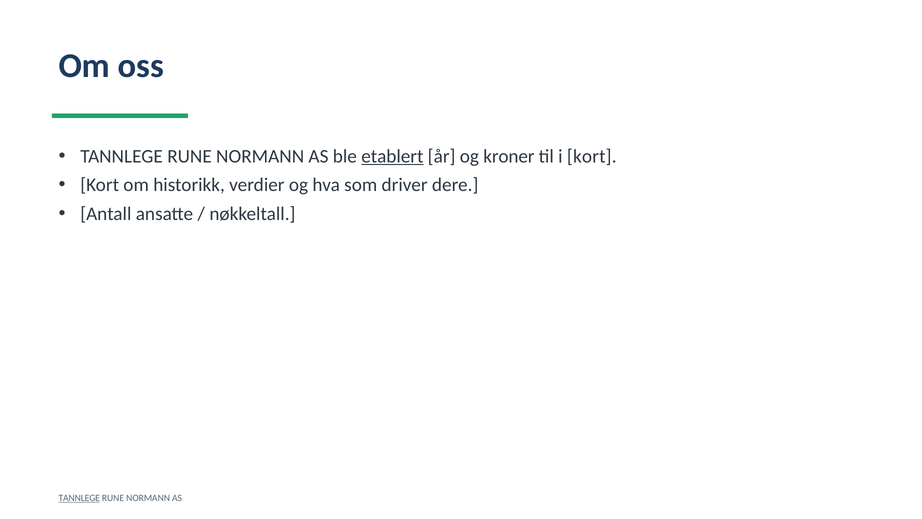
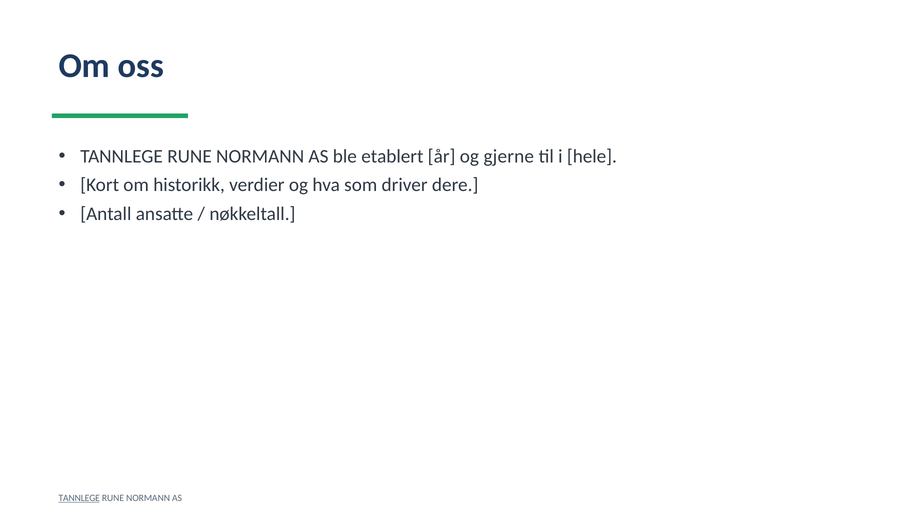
etablert underline: present -> none (392, 156)
kroner: kroner -> gjerne (509, 156)
i kort: kort -> hele (592, 156)
